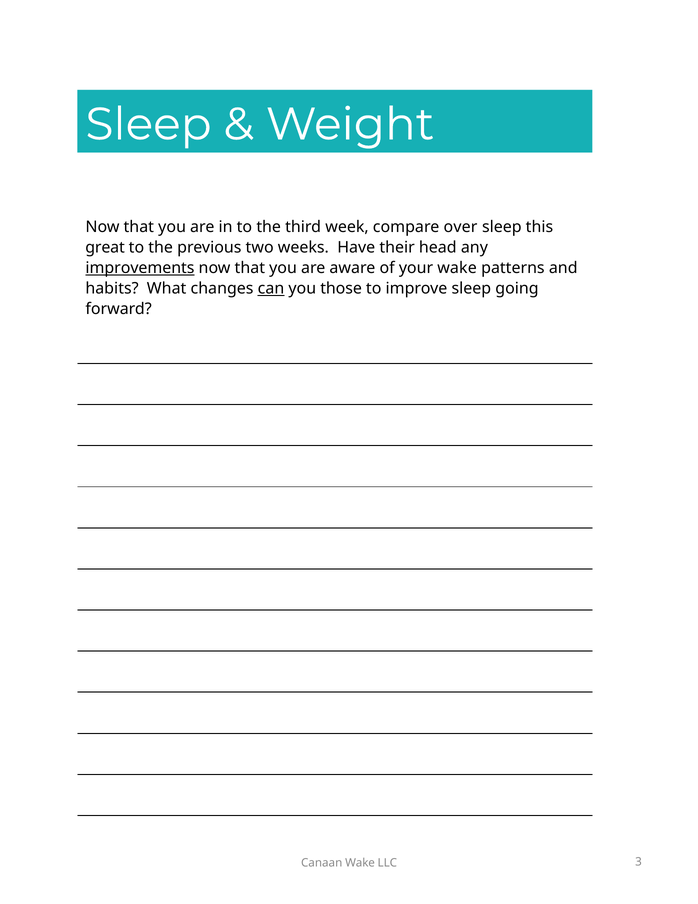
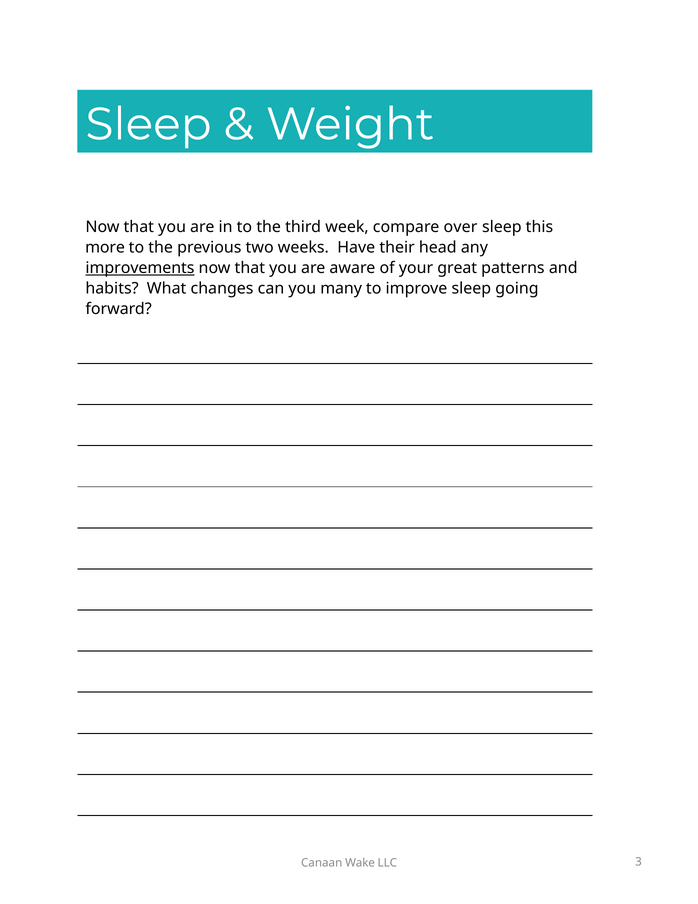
great: great -> more (105, 247)
your wake: wake -> great (457, 268)
can underline: present -> none (271, 288)
those: those -> many (341, 288)
